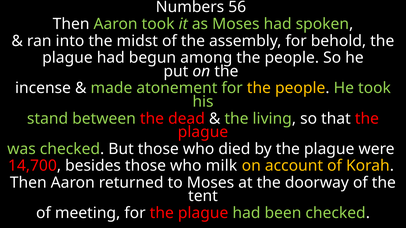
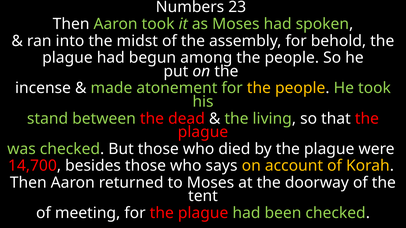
56: 56 -> 23 (237, 7)
milk: milk -> says (222, 166)
